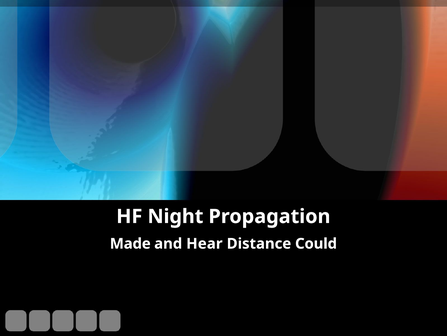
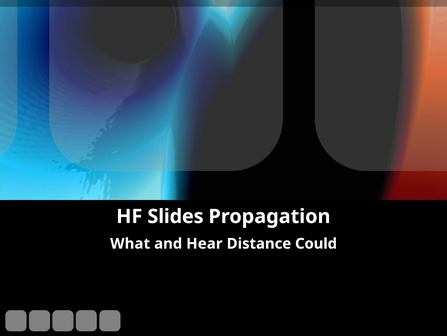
Night: Night -> Slides (175, 216)
Made: Made -> What (130, 243)
